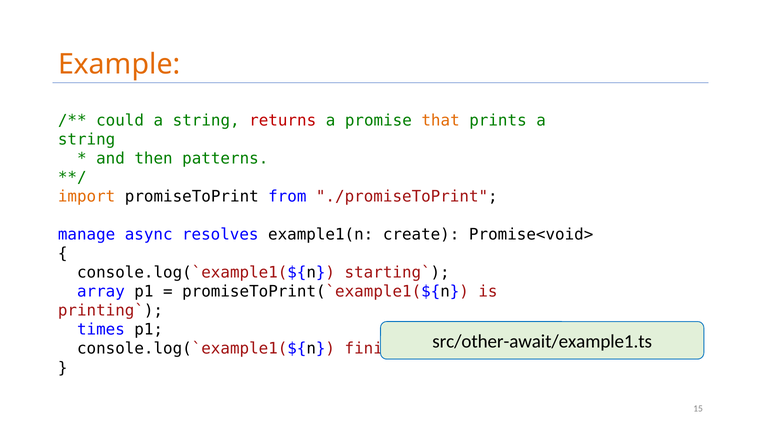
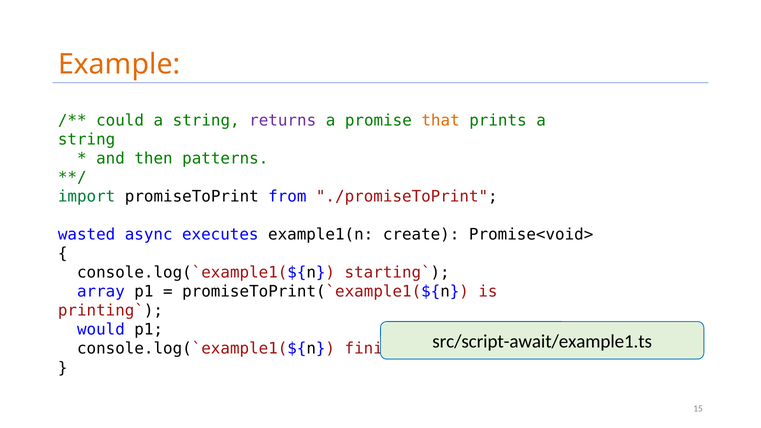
returns colour: red -> purple (283, 120)
import colour: orange -> green (87, 197)
manage: manage -> wasted (87, 235)
resolves: resolves -> executes (220, 235)
times: times -> would (101, 330)
src/other-await/example1.ts: src/other-await/example1.ts -> src/script-await/example1.ts (542, 342)
